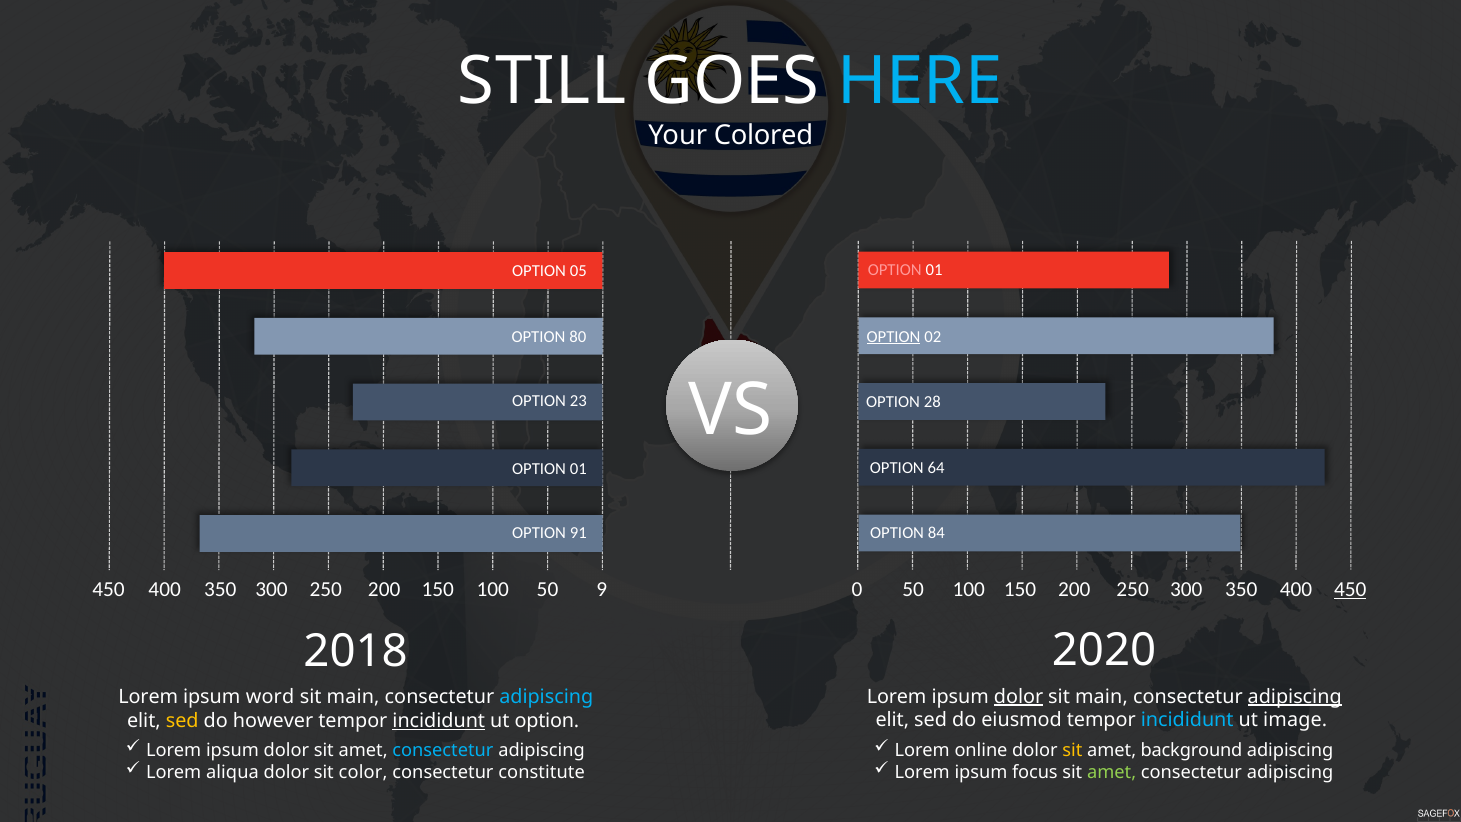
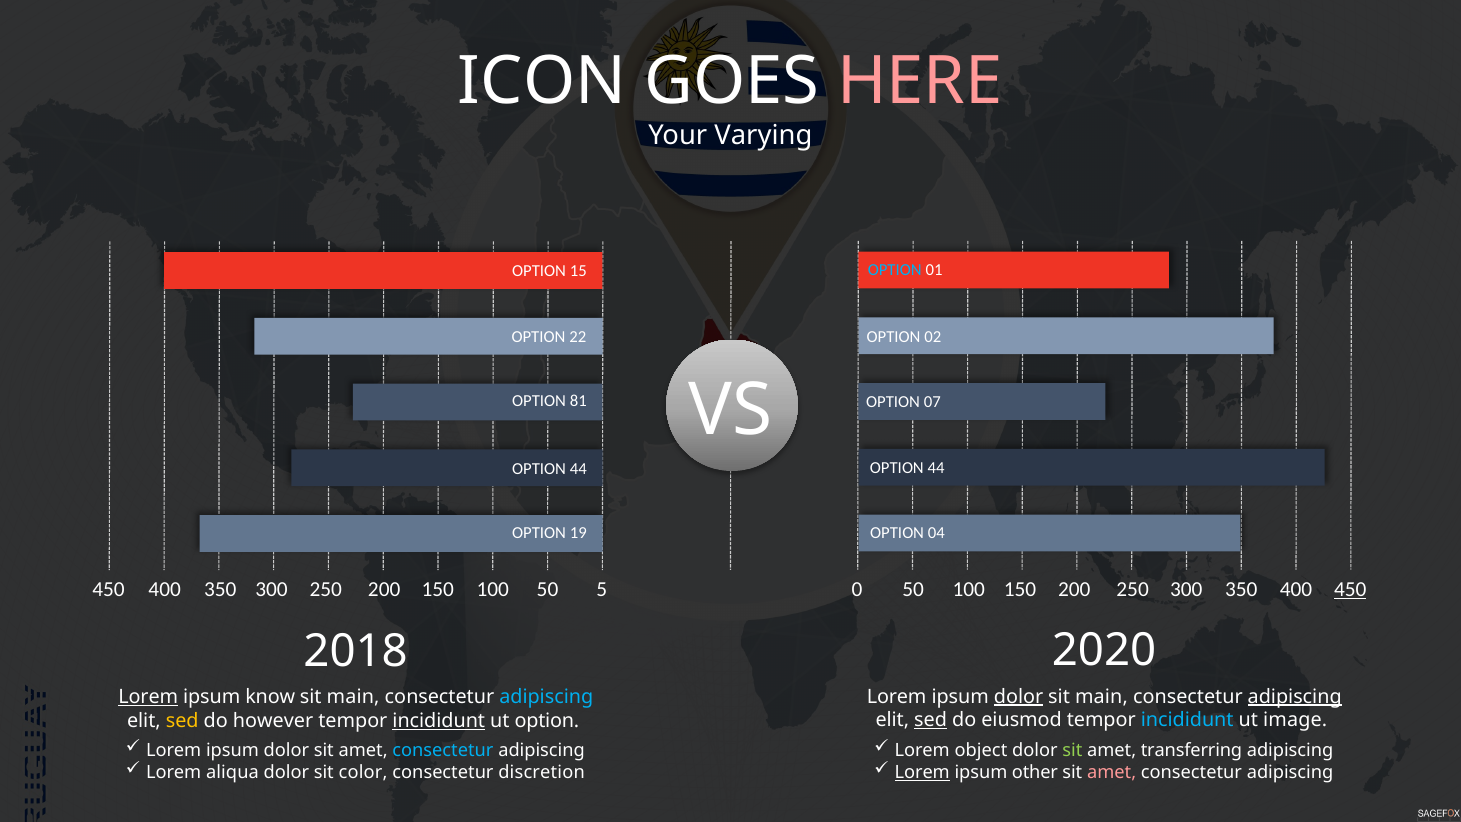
STILL: STILL -> ICON (542, 81)
HERE colour: light blue -> pink (920, 81)
Colored: Colored -> Varying (763, 135)
OPTION colour: pink -> light blue (895, 270)
05: 05 -> 15 (578, 271)
80: 80 -> 22 (578, 337)
OPTION underline: present -> none (894, 337)
23: 23 -> 81 (578, 401)
28: 28 -> 07 (932, 402)
64: 64 -> 44 (936, 468)
01: 01 -> 44 (578, 469)
91: 91 -> 19 (578, 533)
84: 84 -> 04 (936, 533)
9: 9 -> 5 (602, 589)
Lorem underline: none -> present (148, 697)
word: word -> know (270, 697)
sed underline: none -> present (931, 720)
online: online -> object (981, 750)
sit colour: yellow -> light green (1072, 750)
background: background -> transferring (1191, 750)
Lorem underline: none -> present (922, 772)
focus: focus -> other (1035, 772)
amet colour: light green -> pink (1112, 772)
constitute: constitute -> discretion (542, 773)
